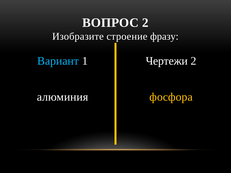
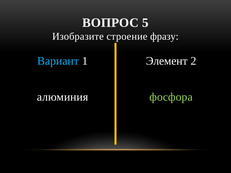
ВОПРОС 2: 2 -> 5 (145, 23)
Чертежи: Чертежи -> Элемент (167, 61)
фосфора colour: yellow -> light green (171, 97)
